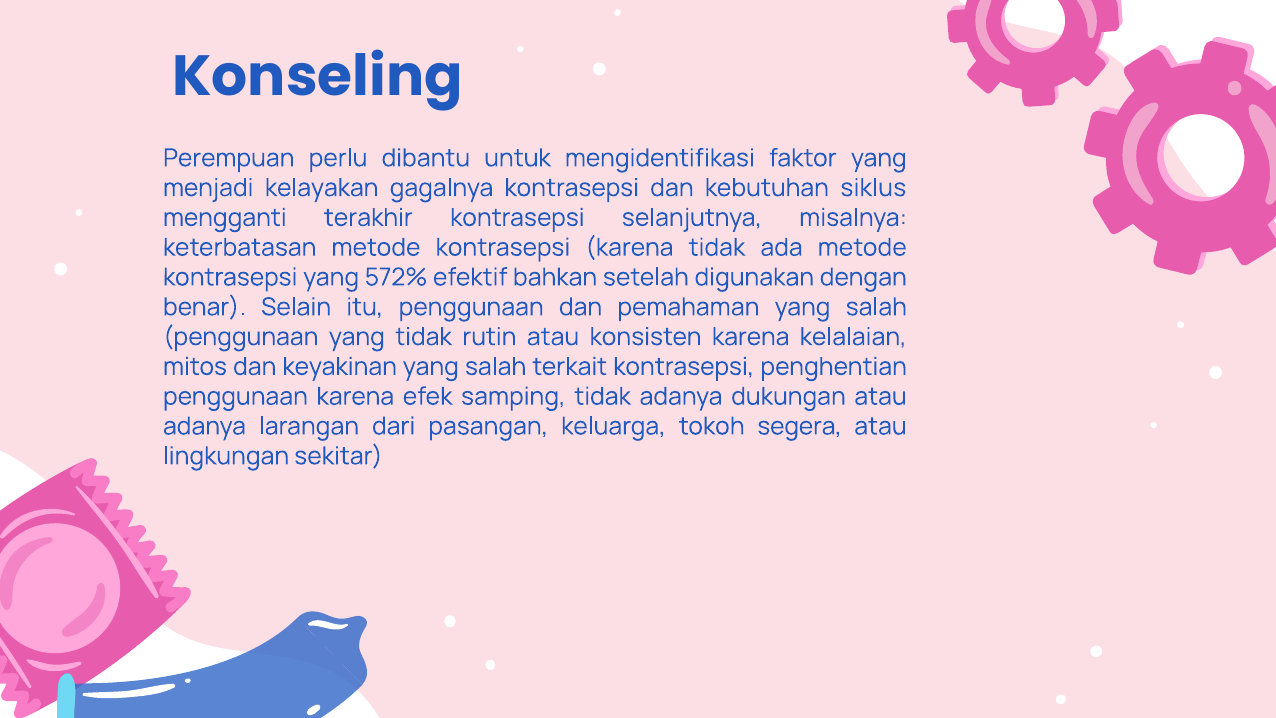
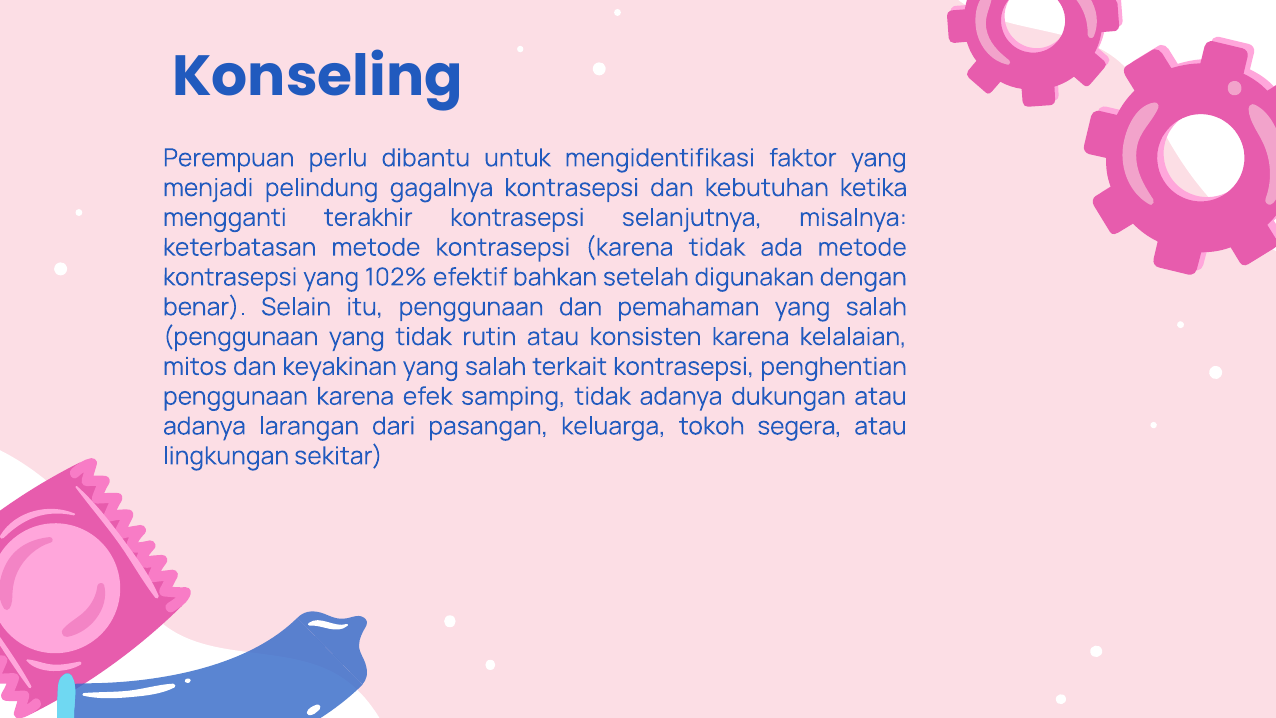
kelayakan: kelayakan -> pelindung (322, 188)
siklus: siklus -> ketika (874, 188)
572%: 572% -> 102% (396, 277)
